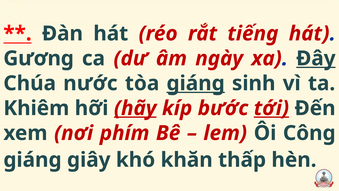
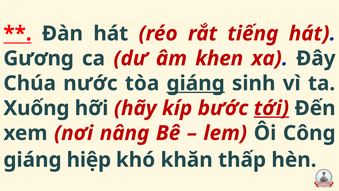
ngày: ngày -> khen (219, 58)
Ðây underline: present -> none (316, 58)
Khiêm: Khiêm -> Xuống (36, 108)
hãy underline: present -> none (135, 108)
phím: phím -> nâng (125, 133)
giây: giây -> hiệp (89, 160)
